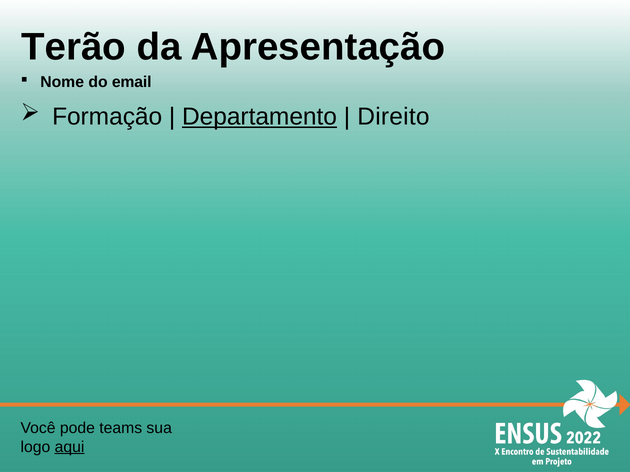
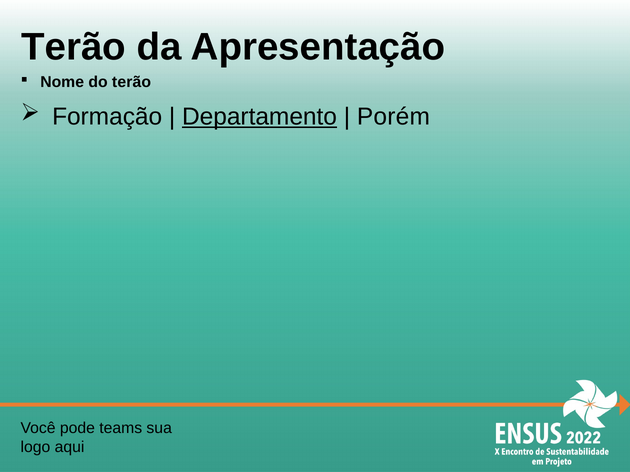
do email: email -> terão (132, 82)
Direito: Direito -> Porém (393, 117)
aqui underline: present -> none (70, 447)
